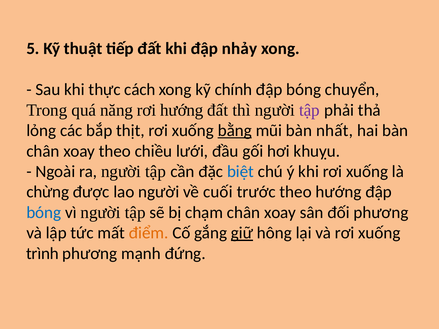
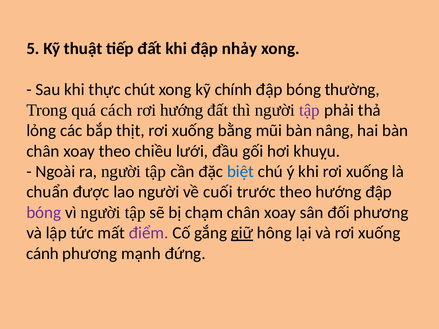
cách: cách -> chút (140, 90)
chuyển: chuyển -> thường (352, 90)
năng: năng -> cách (116, 110)
bằng underline: present -> none (235, 131)
nhất: nhất -> nâng (335, 131)
chừng: chừng -> chuẩn (48, 192)
bóng colour: blue -> purple (44, 213)
điểm colour: orange -> purple (149, 233)
trình: trình -> cánh (42, 254)
